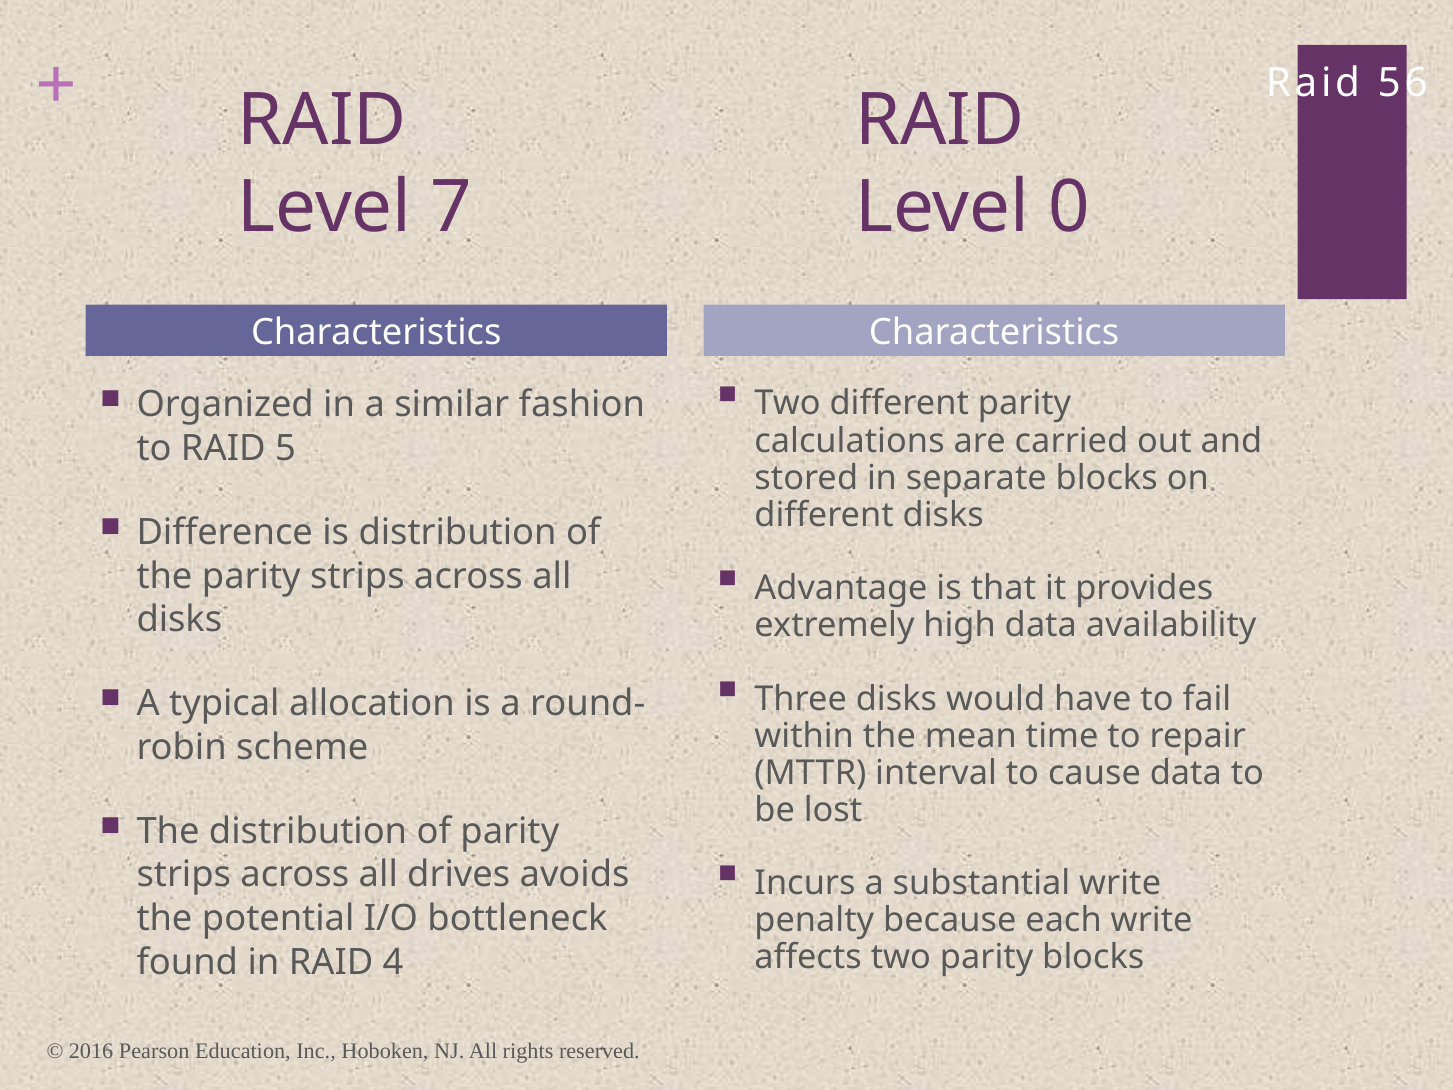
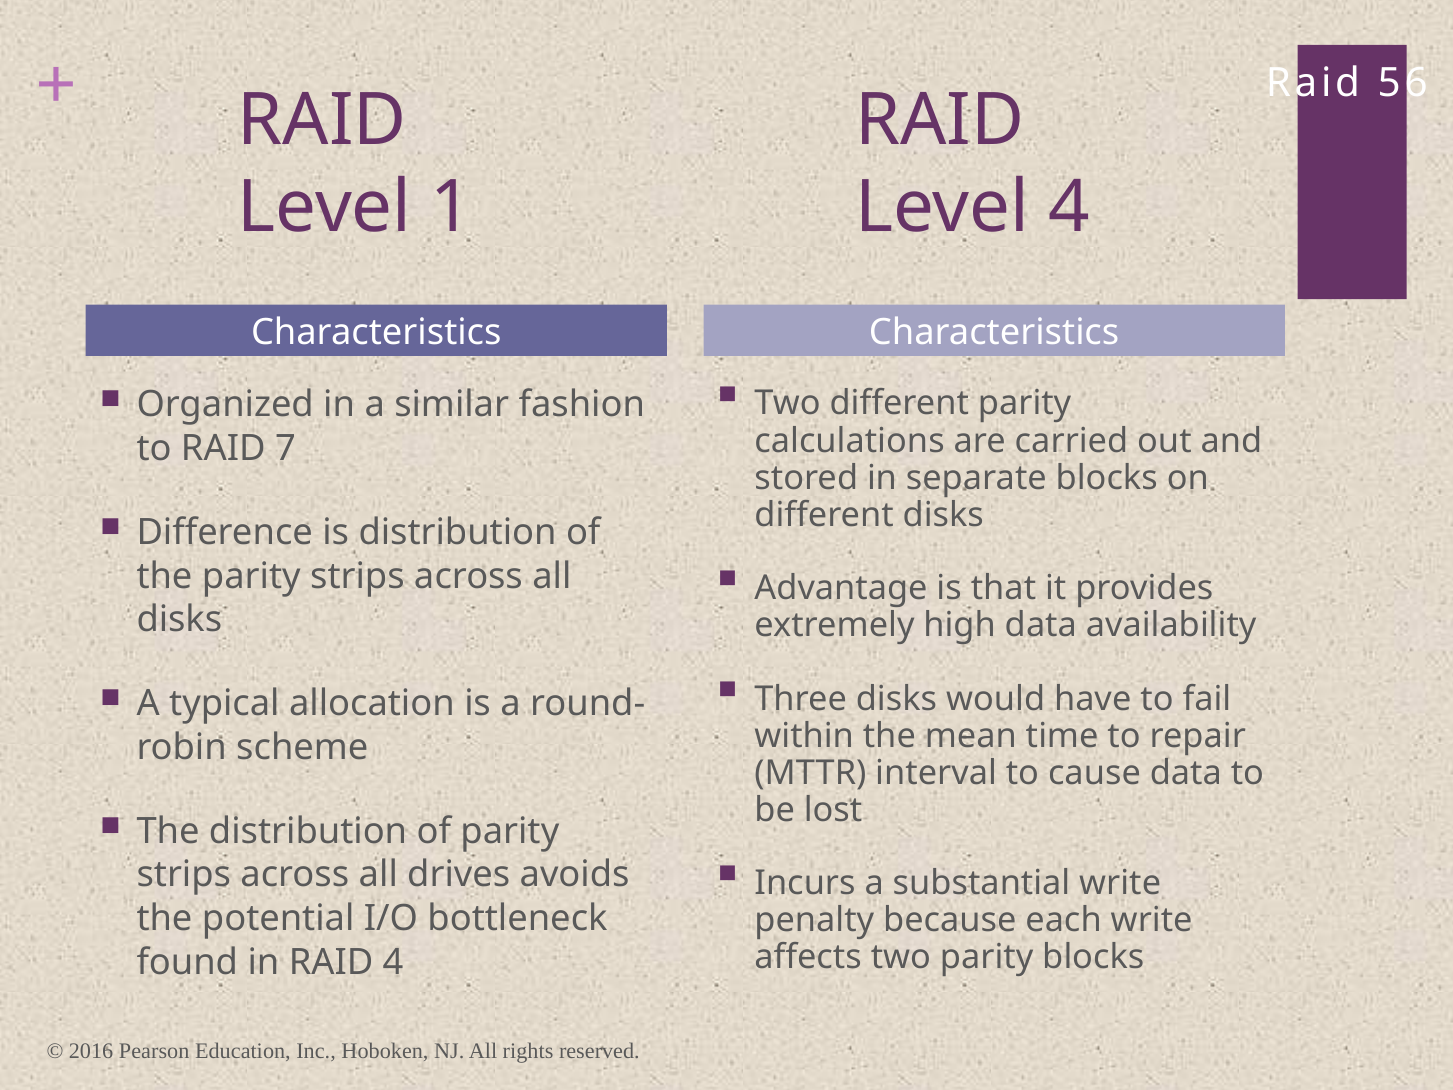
7: 7 -> 1 (451, 207)
Level 0: 0 -> 4 (1069, 207)
5: 5 -> 7 (285, 448)
